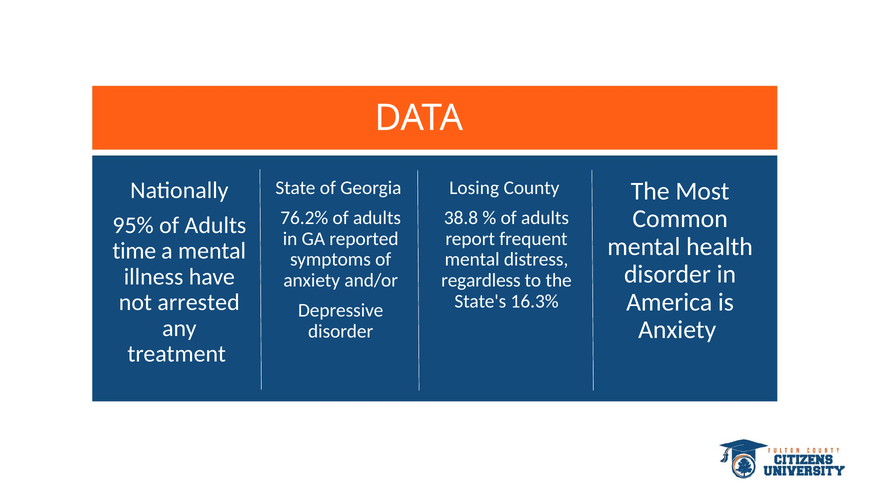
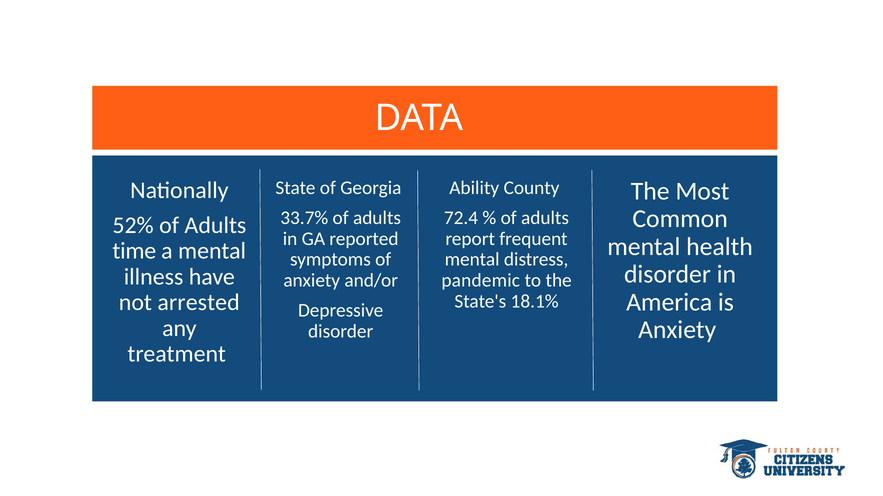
Losing: Losing -> Ability (474, 188)
76.2%: 76.2% -> 33.7% (304, 218)
38.8: 38.8 -> 72.4 (461, 218)
95%: 95% -> 52% (133, 226)
regardless: regardless -> pandemic (481, 281)
16.3%: 16.3% -> 18.1% (535, 302)
